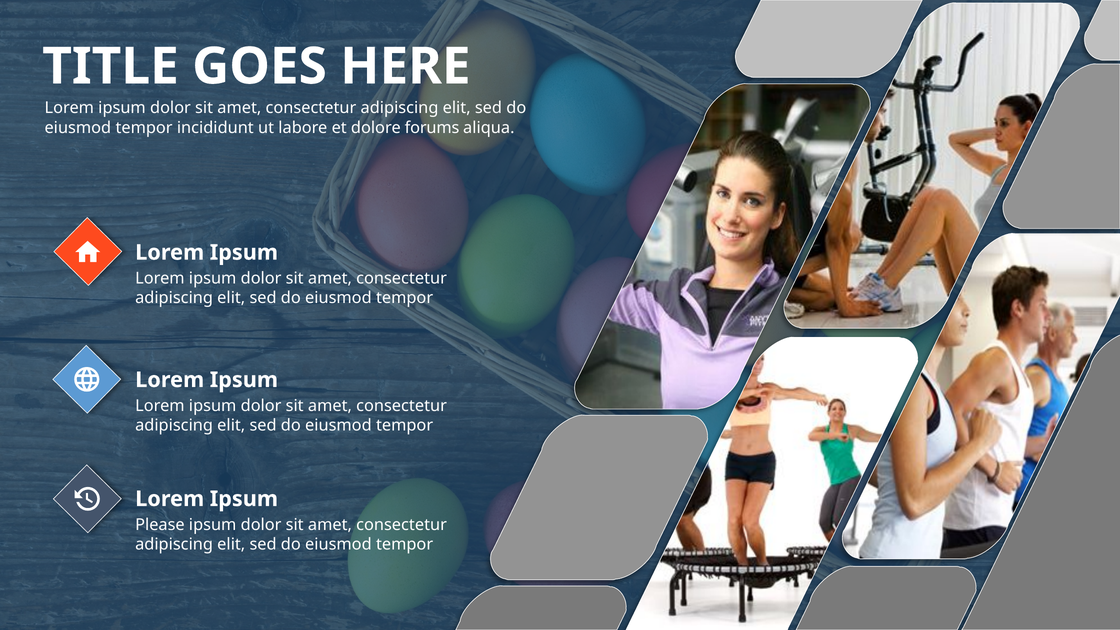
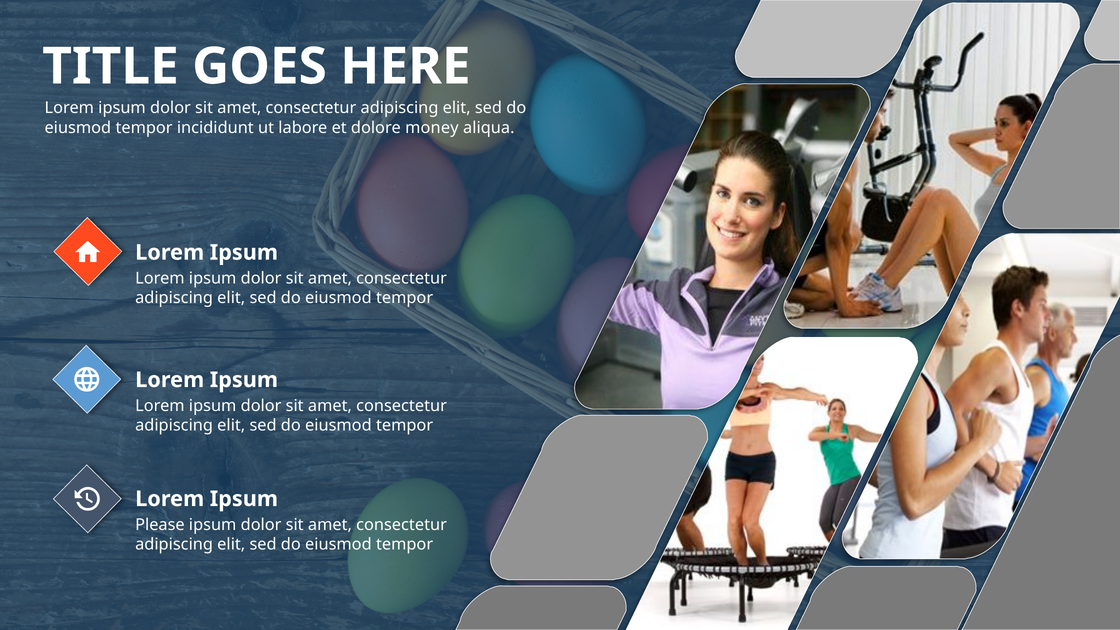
forums: forums -> money (432, 128)
